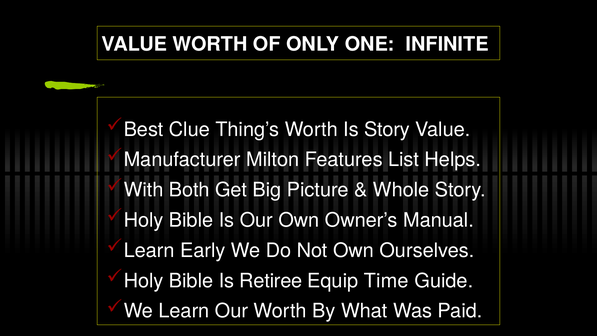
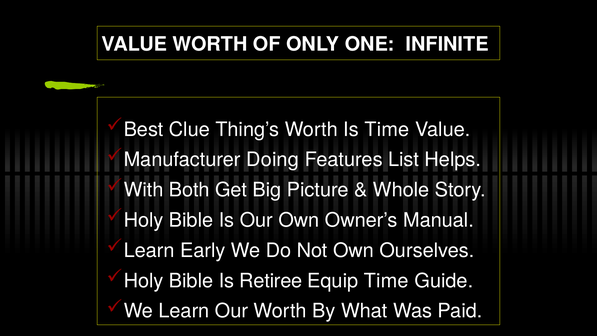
Is Story: Story -> Time (387, 129)
Milton: Milton -> Doing (273, 160)
